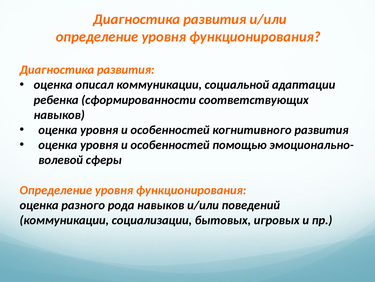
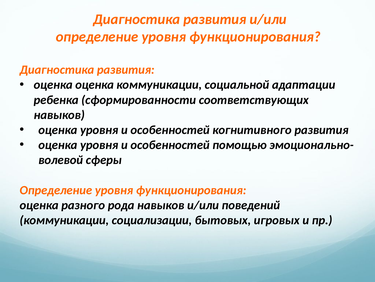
оценка описал: описал -> оценка (95, 85)
